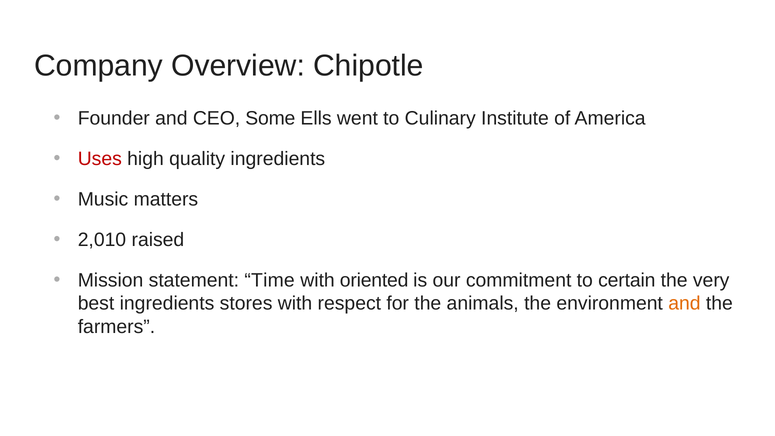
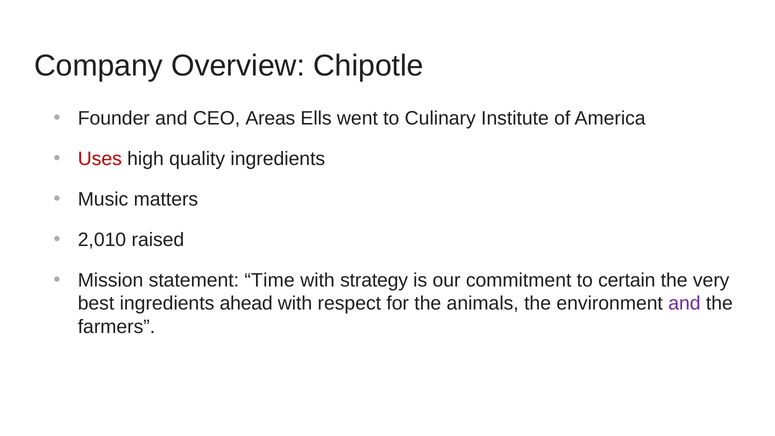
Some: Some -> Areas (270, 118)
oriented: oriented -> strategy (374, 280)
stores: stores -> ahead (246, 303)
and colour: orange -> purple (684, 303)
